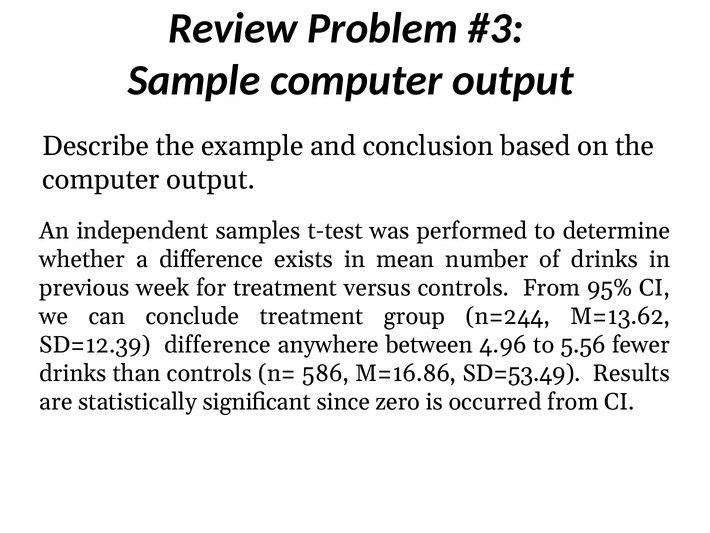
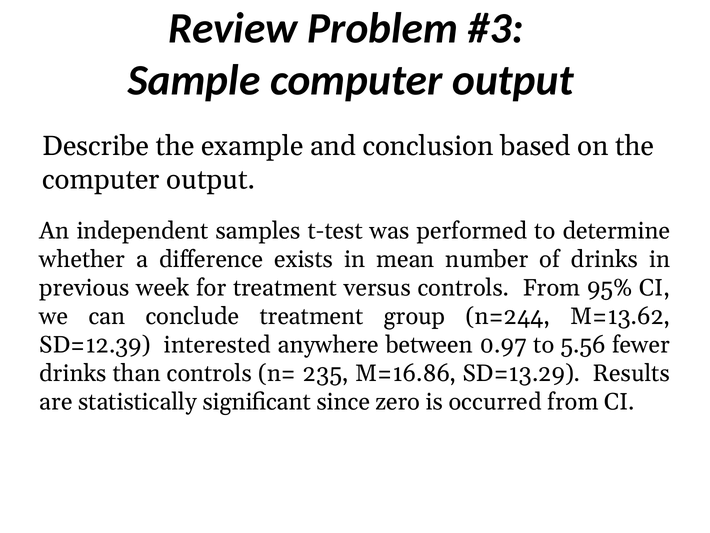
SD=12.39 difference: difference -> interested (217, 345)
4.96: 4.96 -> 0.97 (503, 345)
586: 586 -> 235 (326, 373)
SD=53.49: SD=53.49 -> SD=13.29 (521, 373)
